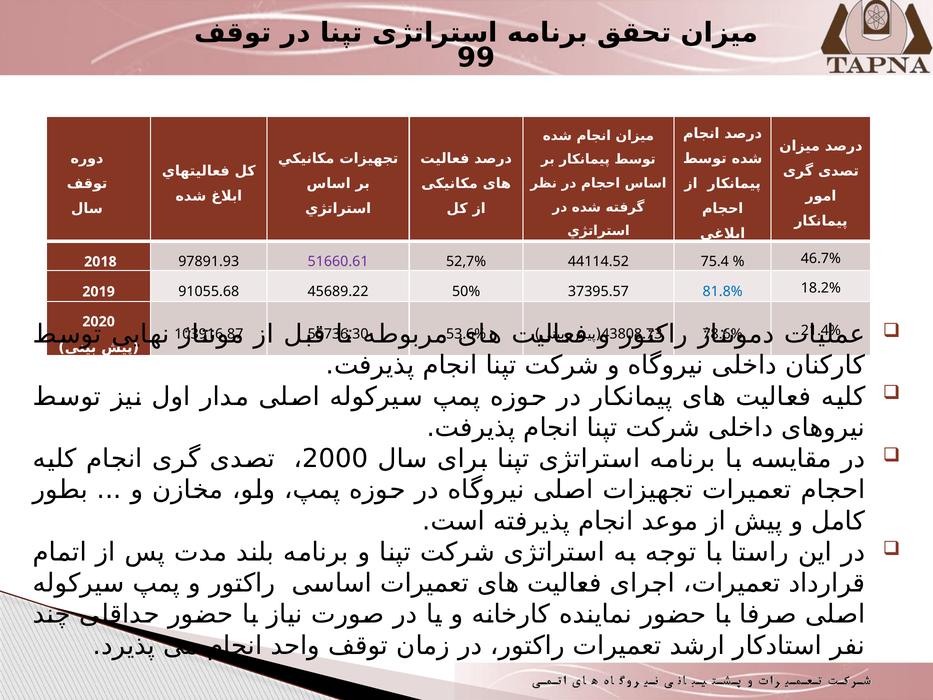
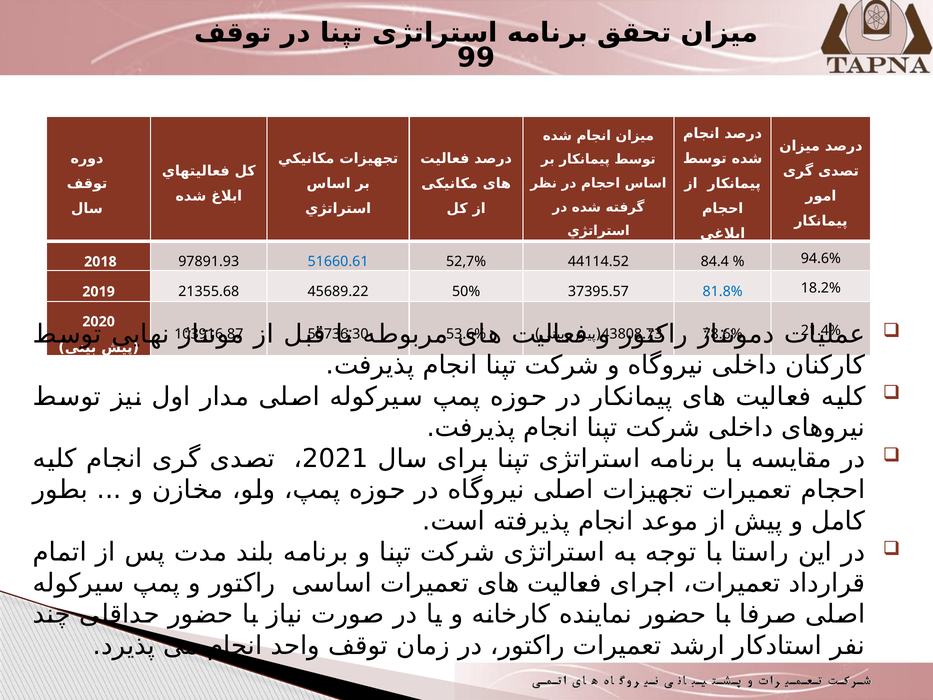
51660.61 colour: purple -> blue (338, 262)
75.4: 75.4 -> 84.4 (715, 262)
46.7%: 46.7% -> 94.6% (821, 258)
91055.68: 91055.68 -> 21355.68 (209, 292)
2000: 2000 -> 2021 (335, 459)
